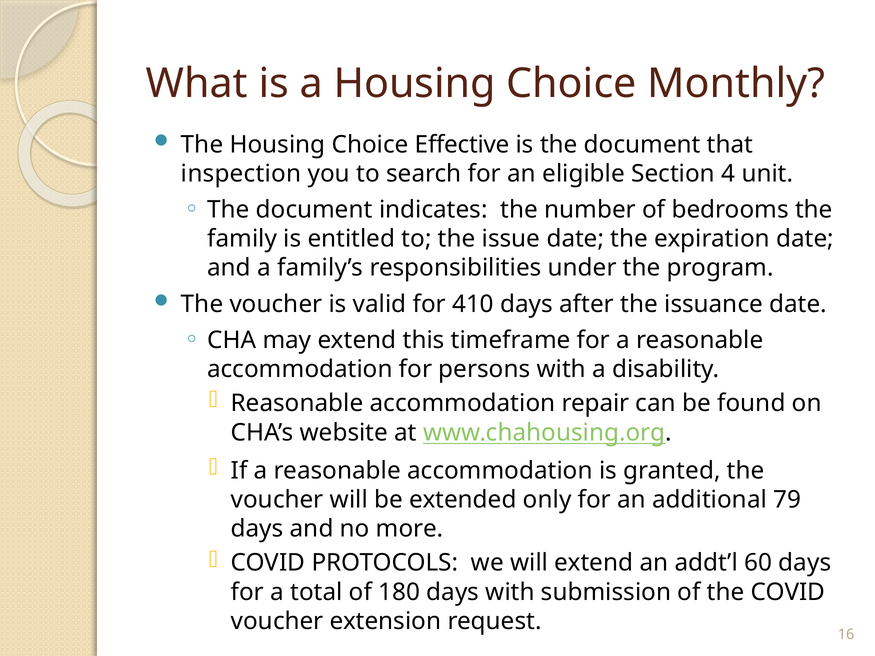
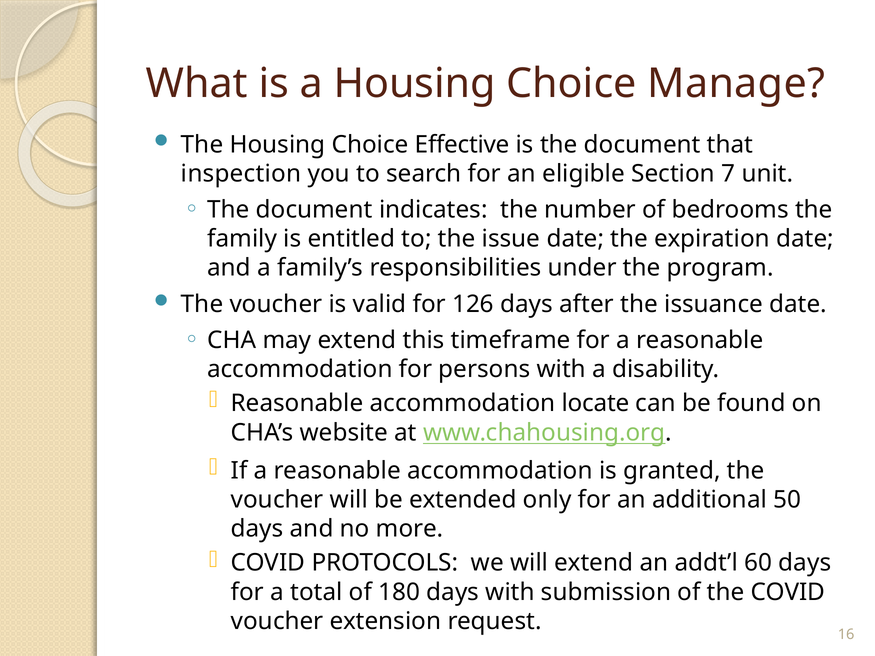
Monthly: Monthly -> Manage (736, 84)
4: 4 -> 7 (728, 174)
410: 410 -> 126 (473, 304)
repair: repair -> locate (595, 403)
79: 79 -> 50 (787, 500)
